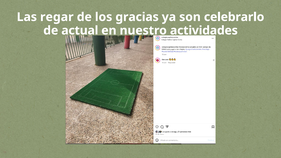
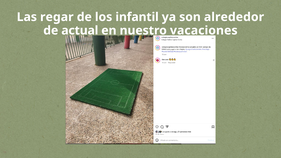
gracias: gracias -> infantil (137, 17)
celebrarlo: celebrarlo -> alrededor (234, 17)
actividades: actividades -> vacaciones (204, 30)
